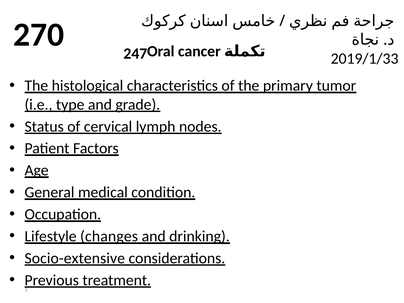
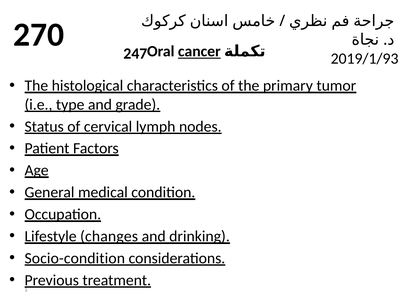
cancer underline: none -> present (199, 51)
2019/1/33: 2019/1/33 -> 2019/1/93 (365, 59)
Socio-extensive: Socio-extensive -> Socio-condition (75, 258)
